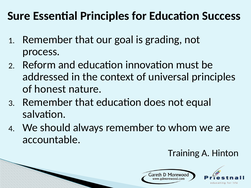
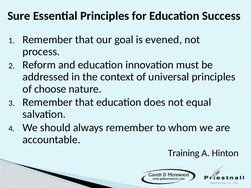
grading: grading -> evened (164, 40)
honest: honest -> choose (50, 89)
